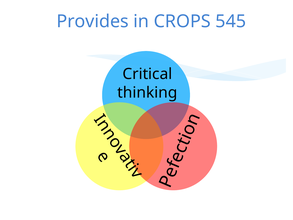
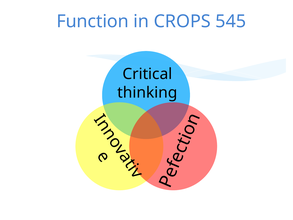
Provides: Provides -> Function (93, 21)
